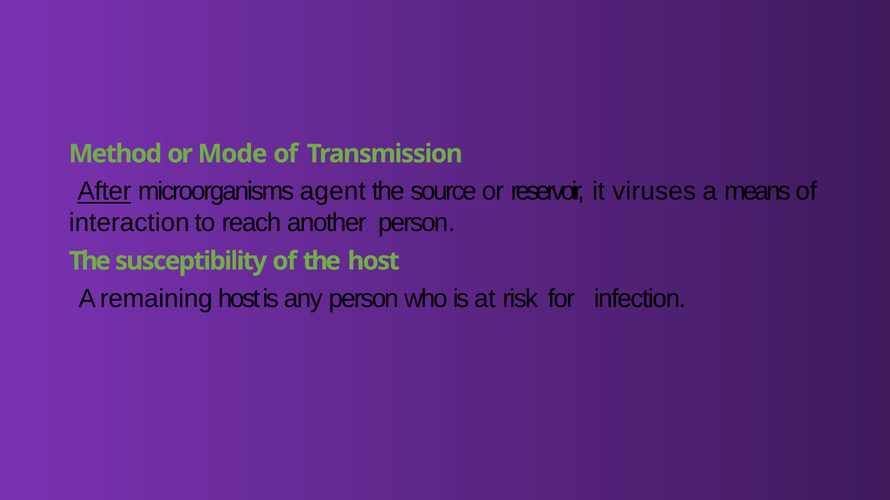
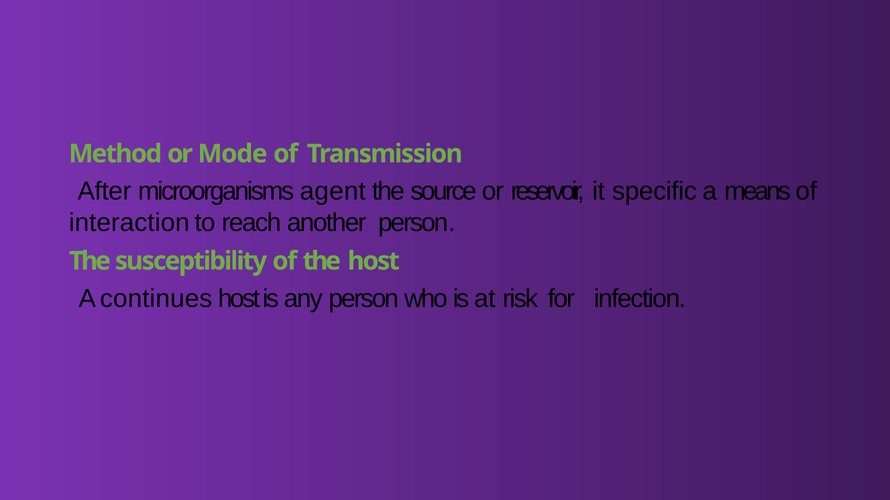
After underline: present -> none (104, 192)
viruses: viruses -> specific (654, 192)
remaining: remaining -> continues (156, 299)
